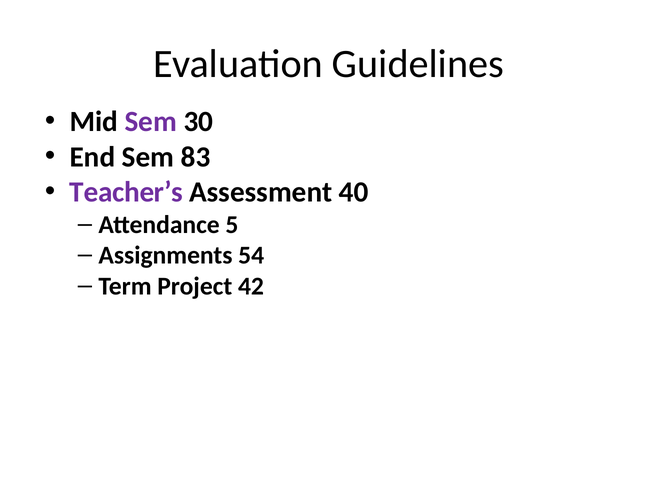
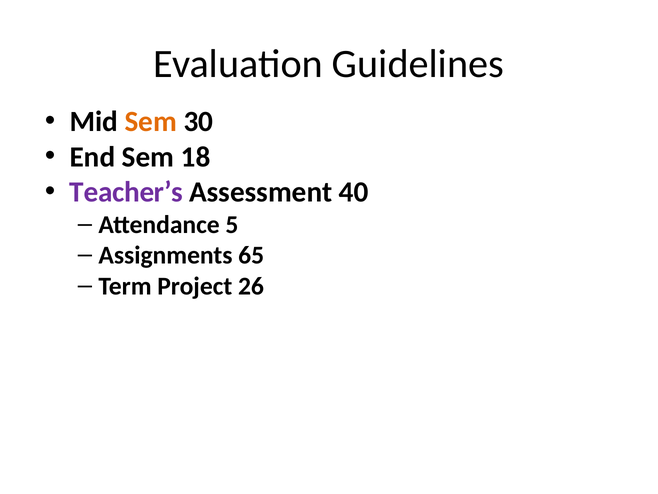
Sem colour: purple -> orange (151, 122)
83: 83 -> 18 (196, 157)
54: 54 -> 65 (251, 255)
42: 42 -> 26 (251, 286)
